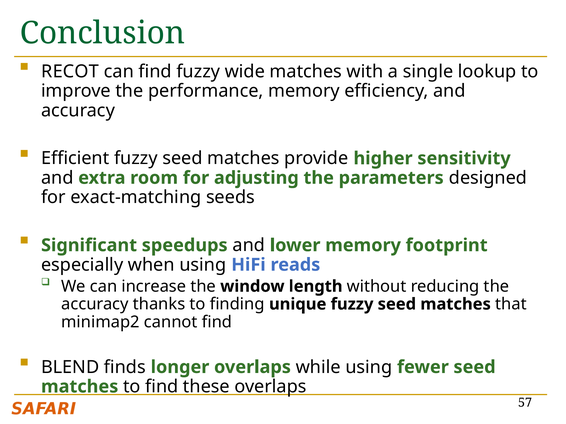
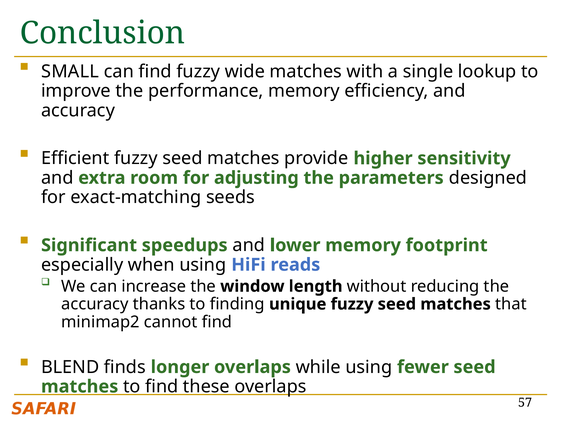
RECOT: RECOT -> SMALL (70, 72)
